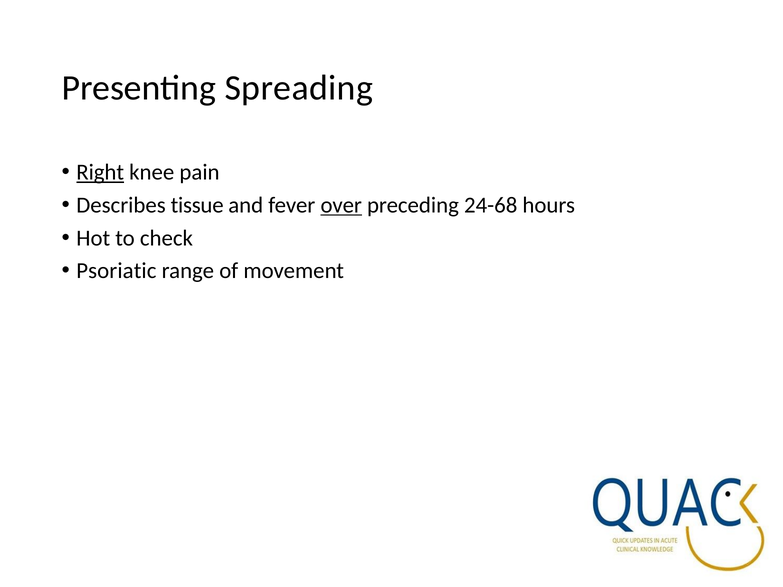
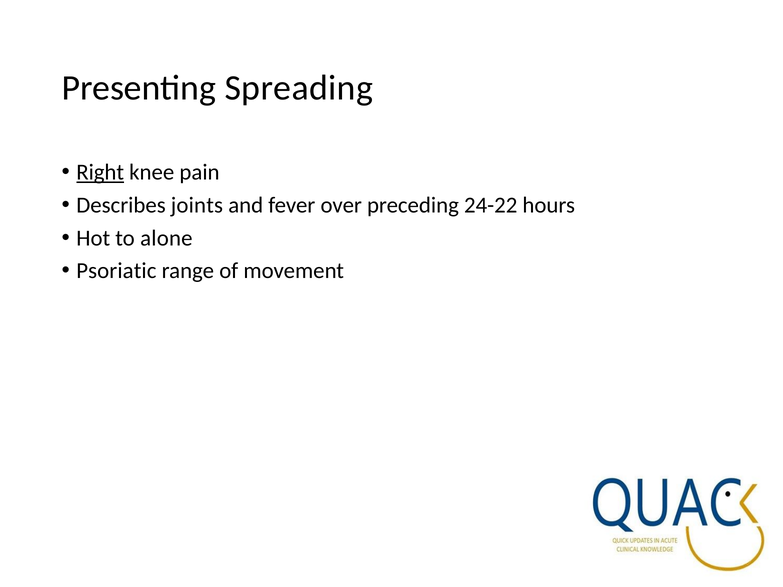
tissue: tissue -> joints (197, 205)
over underline: present -> none (341, 205)
24-68: 24-68 -> 24-22 (491, 205)
check: check -> alone (166, 238)
